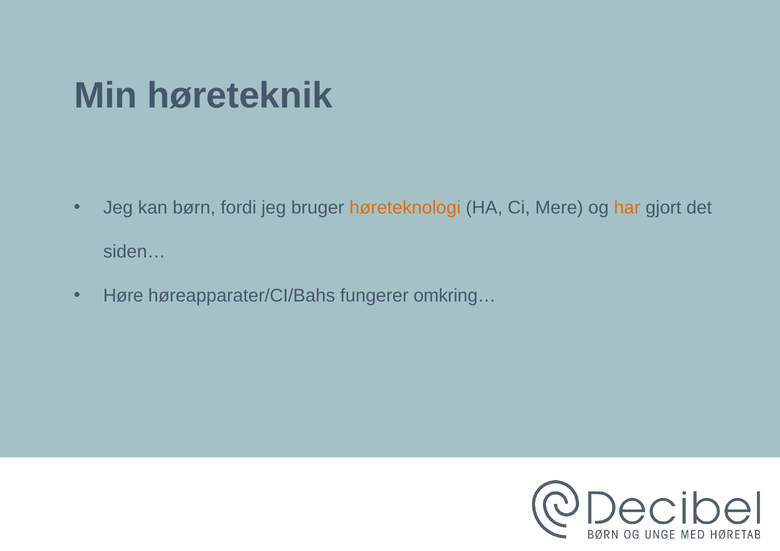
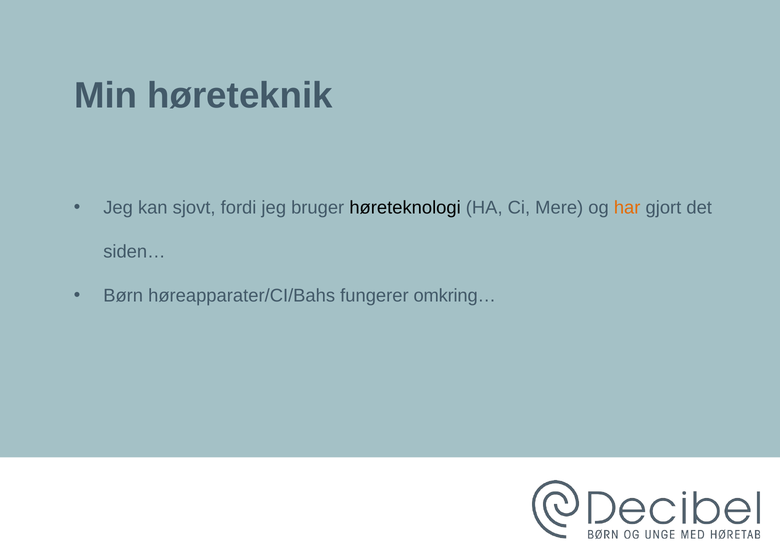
børn: børn -> sjovt (194, 207)
høreteknologi colour: orange -> black (405, 207)
Høre: Høre -> Børn (123, 296)
